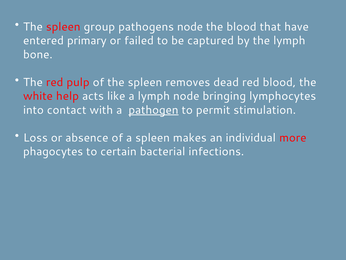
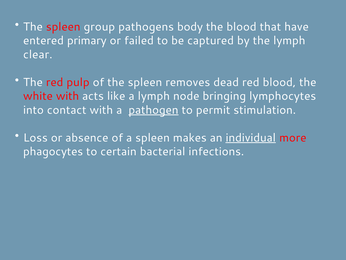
pathogens node: node -> body (190, 27)
bone: bone -> clear (38, 54)
white help: help -> with (68, 96)
individual underline: none -> present (251, 137)
